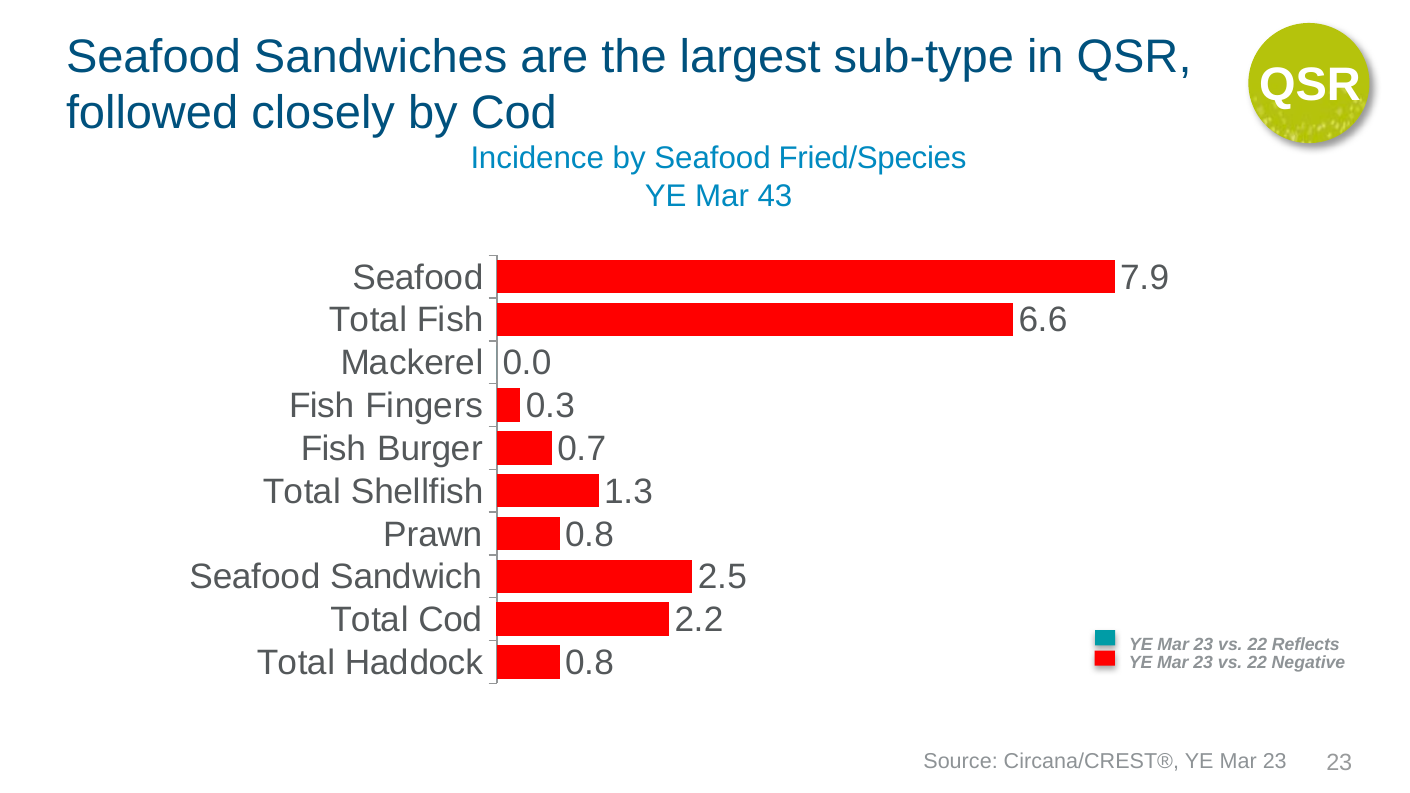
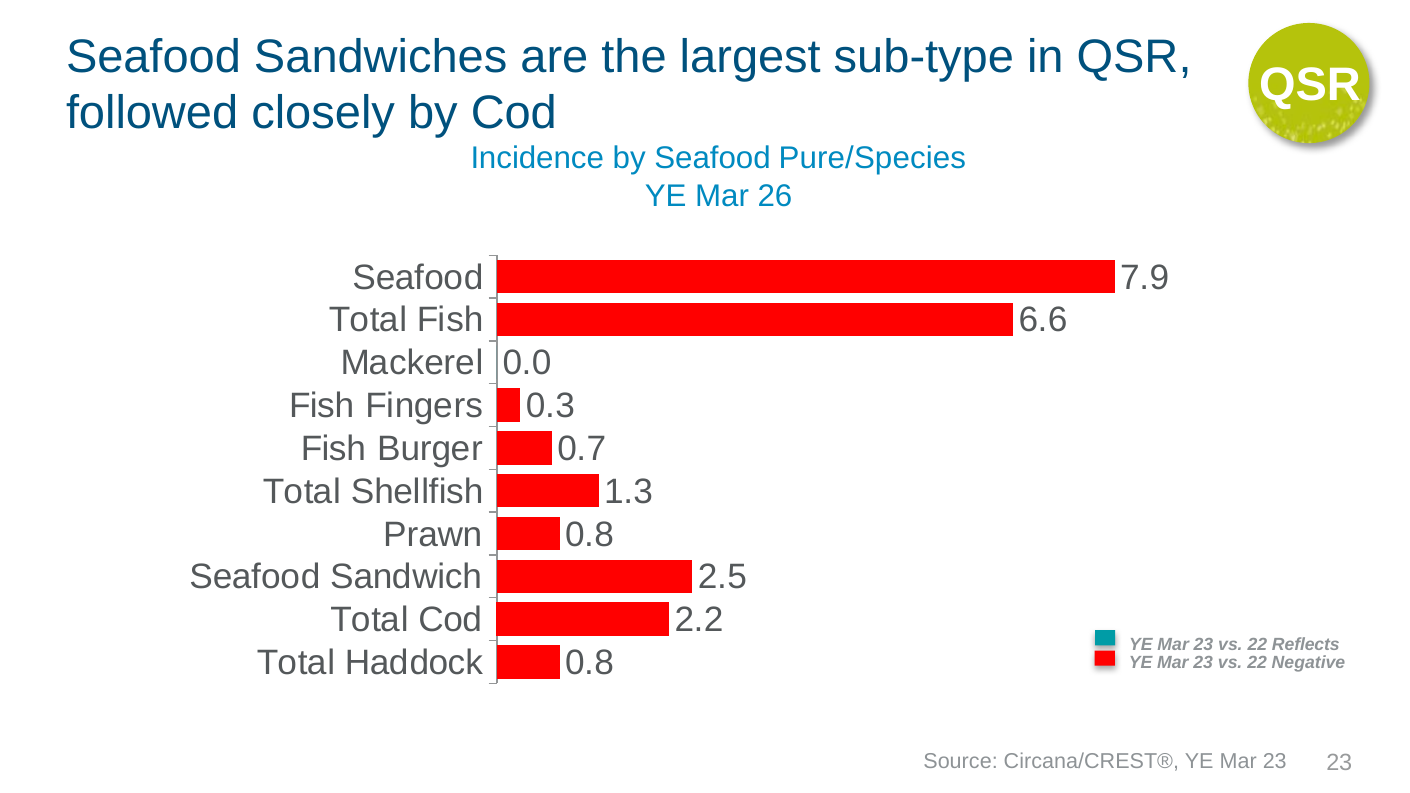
Fried/Species: Fried/Species -> Pure/Species (872, 158)
43: 43 -> 26 (775, 196)
